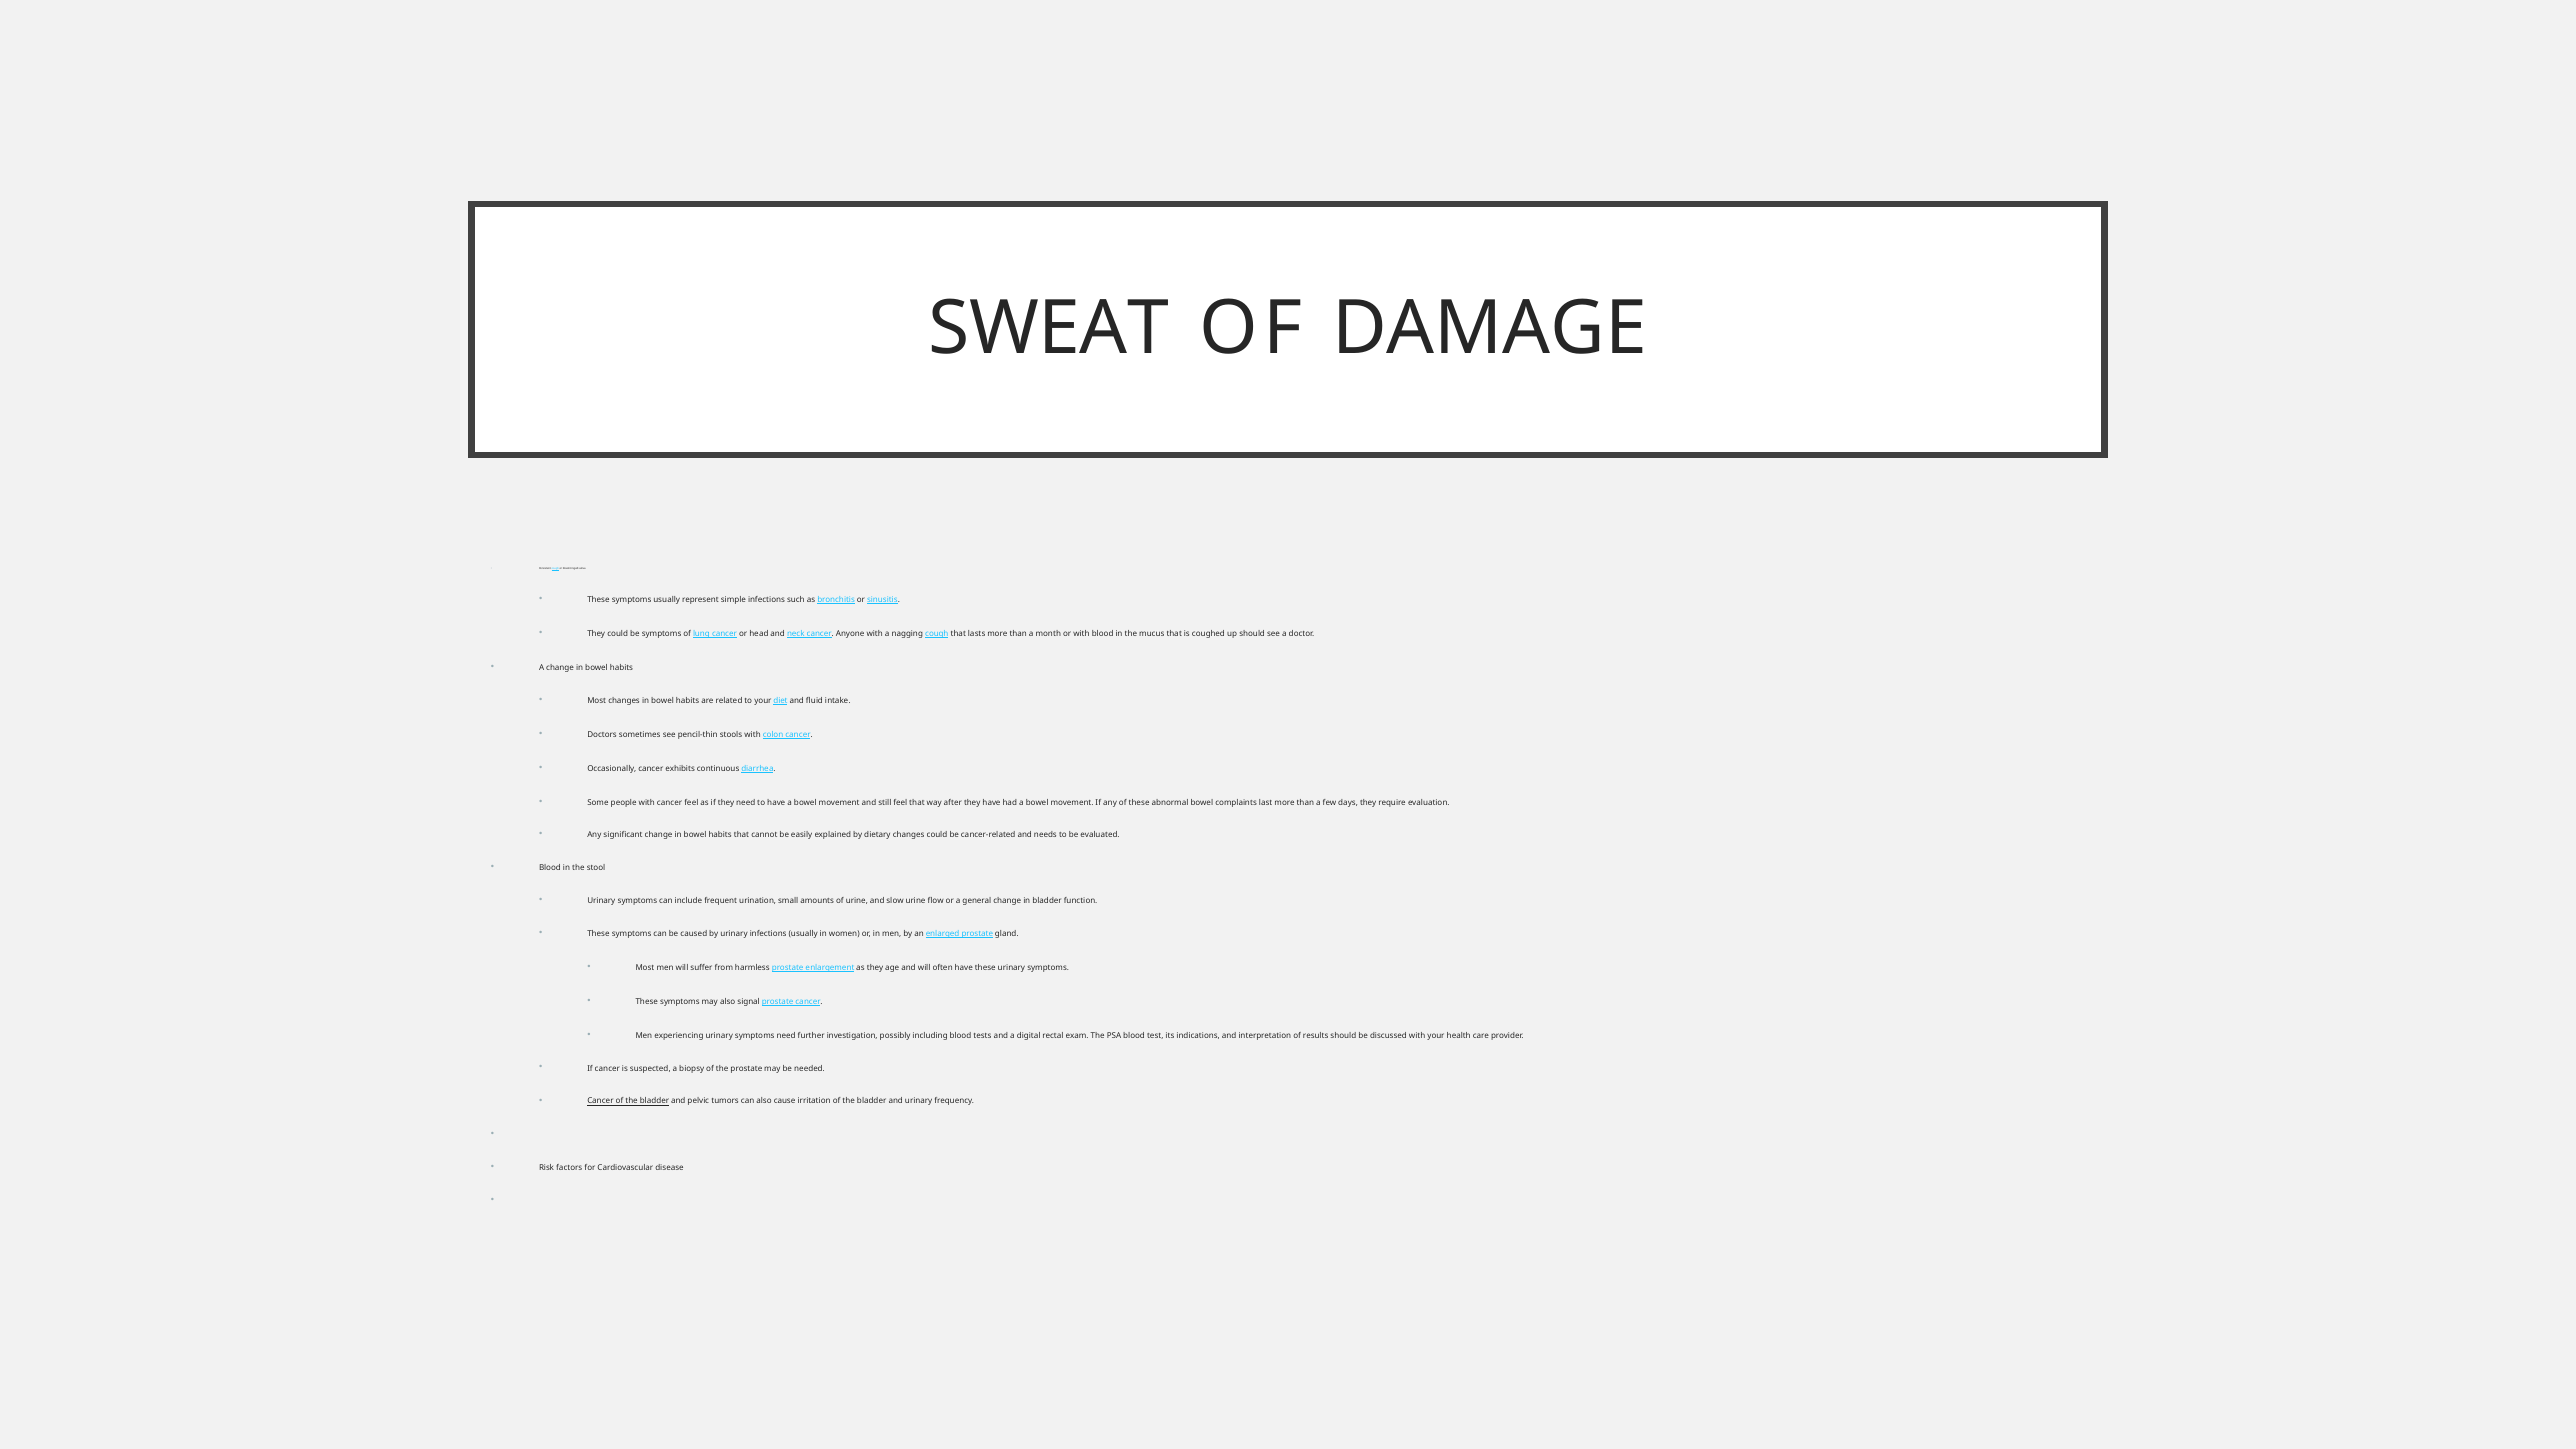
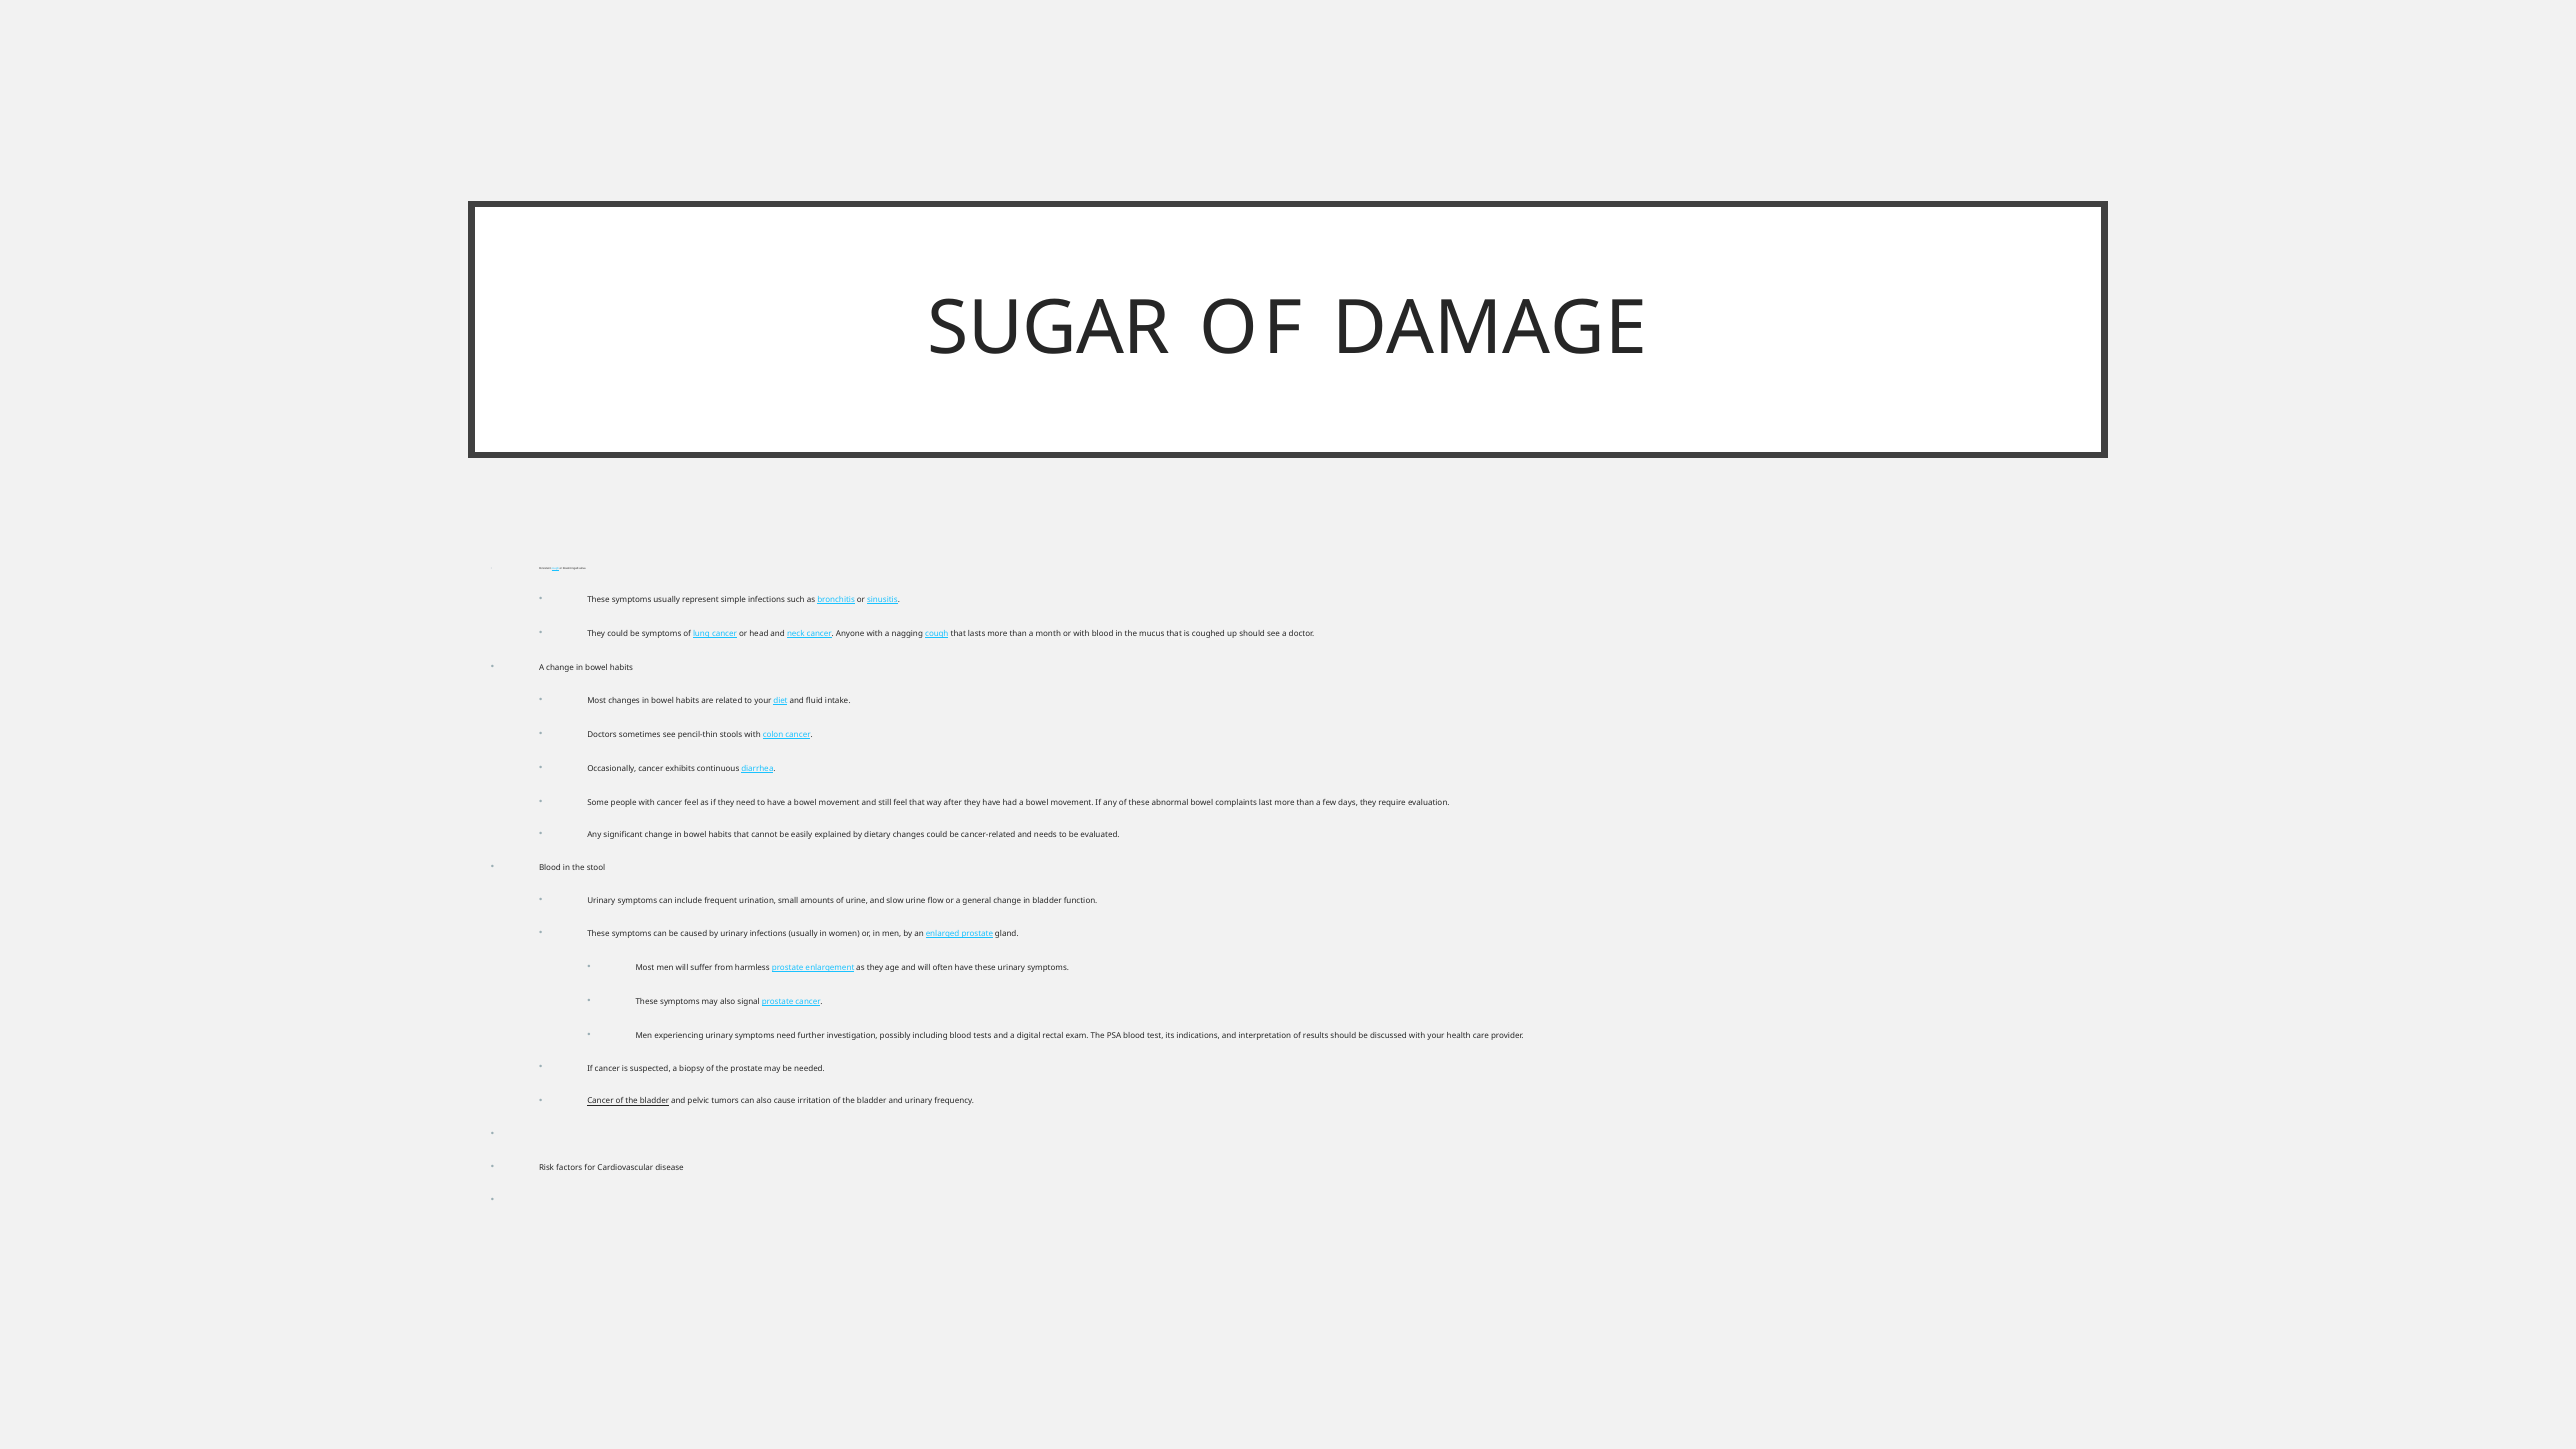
SWEAT: SWEAT -> SUGAR (1049, 329)
